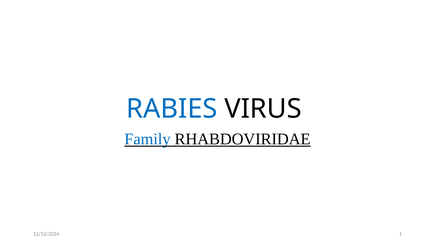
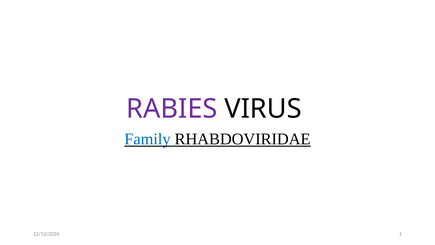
RABIES colour: blue -> purple (172, 109)
